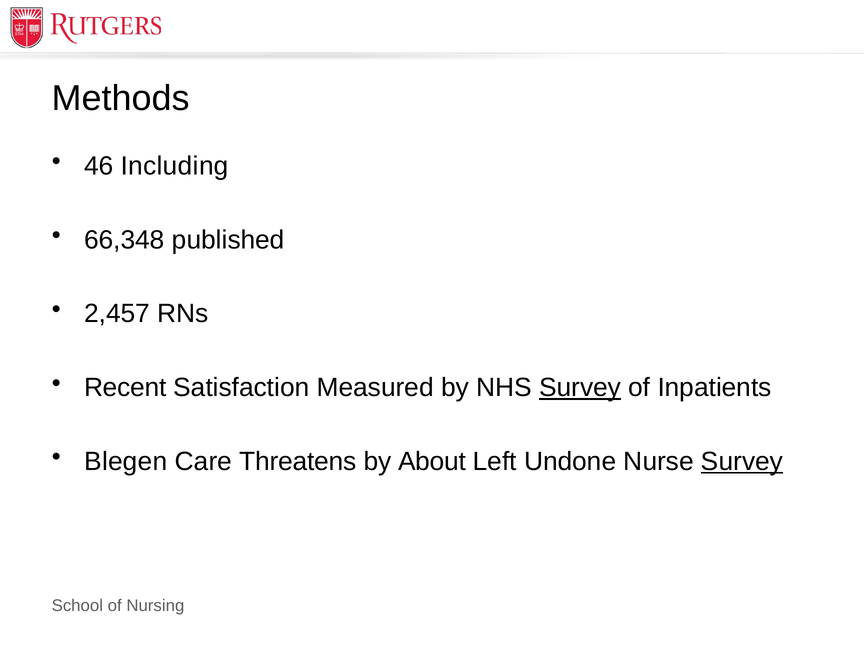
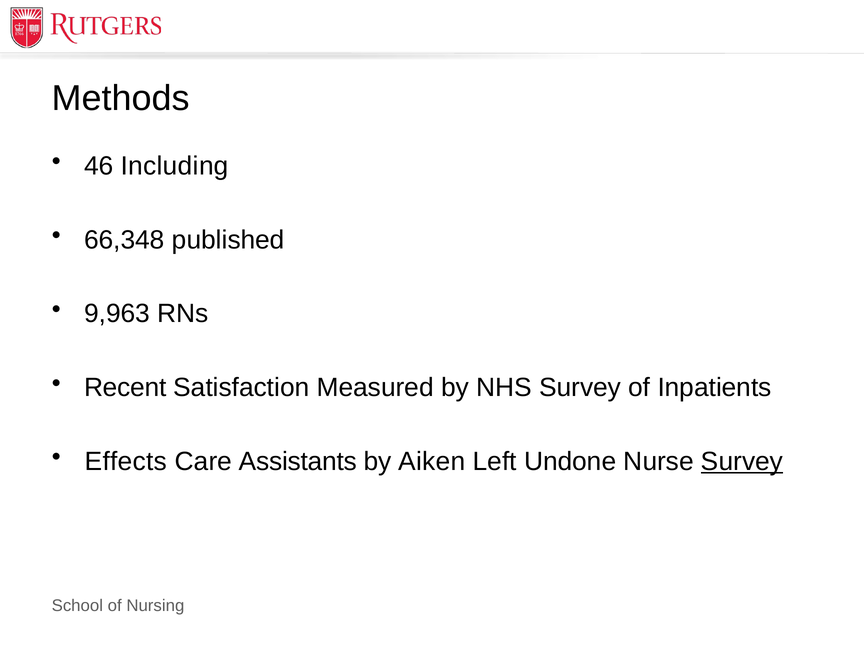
2,457: 2,457 -> 9,963 (117, 314)
Survey underline: present -> none (580, 388)
Blegen: Blegen -> Effects (126, 462)
Threatens: Threatens -> Assistants (298, 462)
About: About -> Aiken (432, 462)
